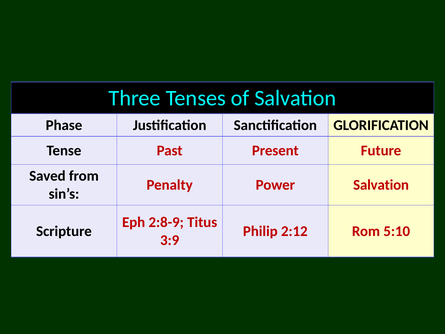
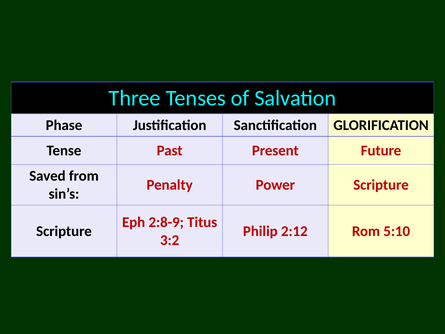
Power Salvation: Salvation -> Scripture (381, 185)
3:9: 3:9 -> 3:2 (170, 240)
